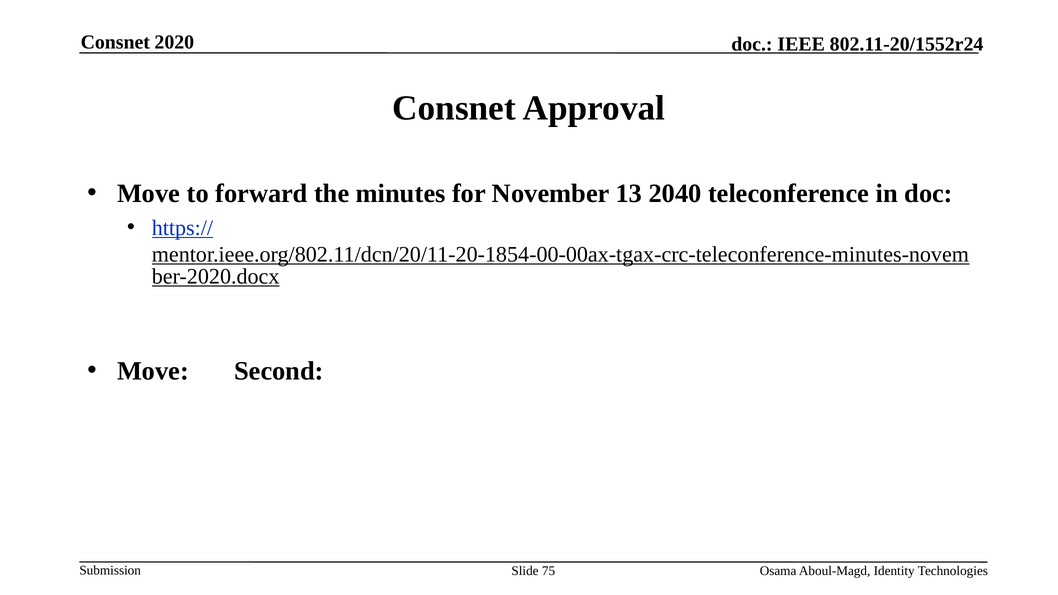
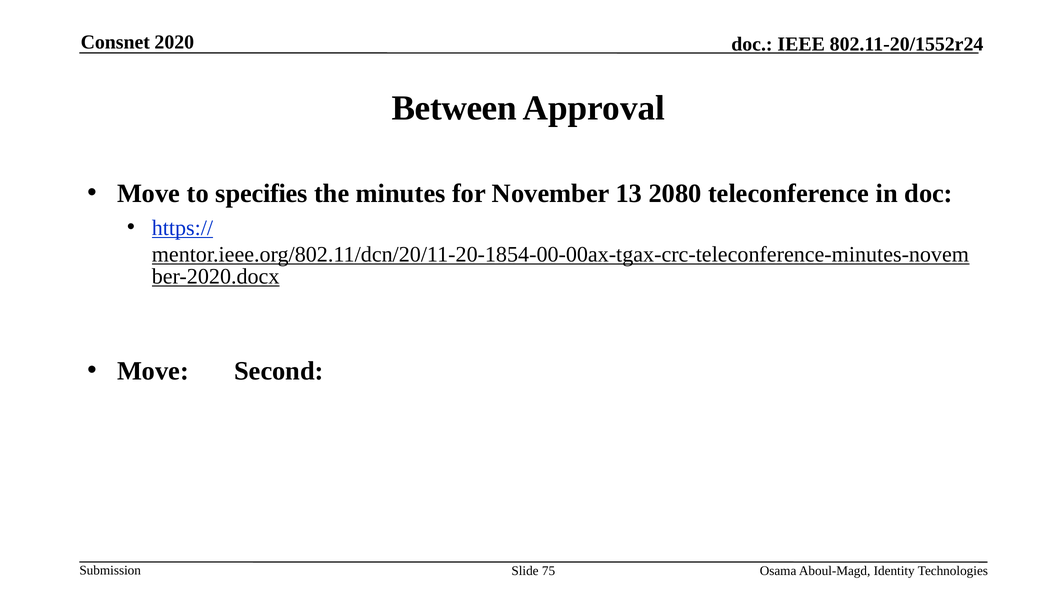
Consnet: Consnet -> Between (454, 108)
forward: forward -> specifies (262, 194)
2040: 2040 -> 2080 (675, 194)
